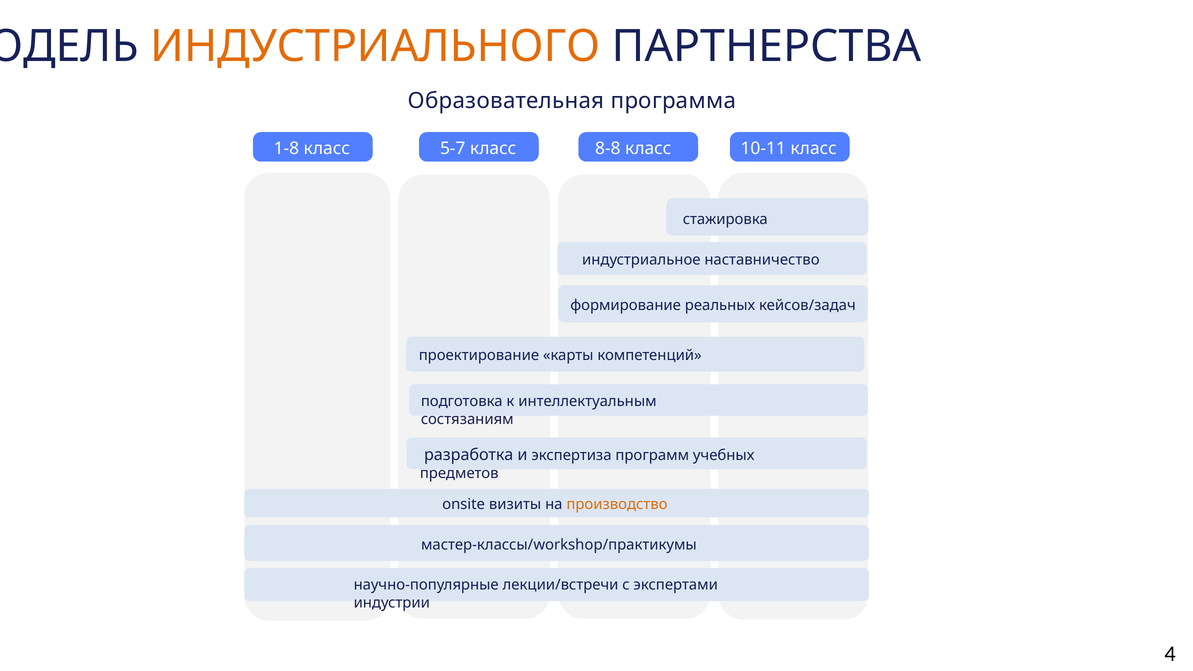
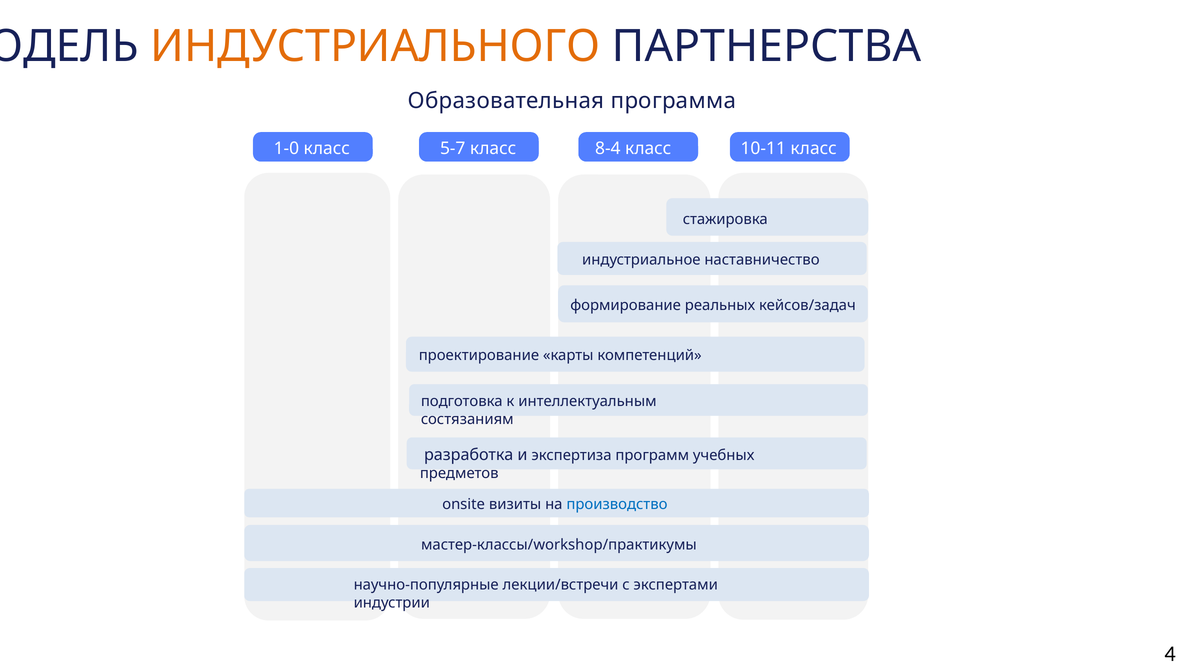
1-8: 1-8 -> 1-0 (286, 149)
8-8: 8-8 -> 8-4 (608, 149)
производство colour: orange -> blue (617, 504)
